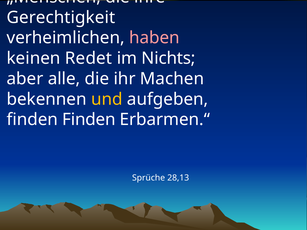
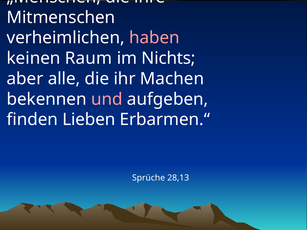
Gerechtigkeit: Gerechtigkeit -> Mitmenschen (61, 17)
Redet: Redet -> Raum (89, 58)
und colour: yellow -> pink (107, 99)
finden Finden: Finden -> Lieben (89, 120)
